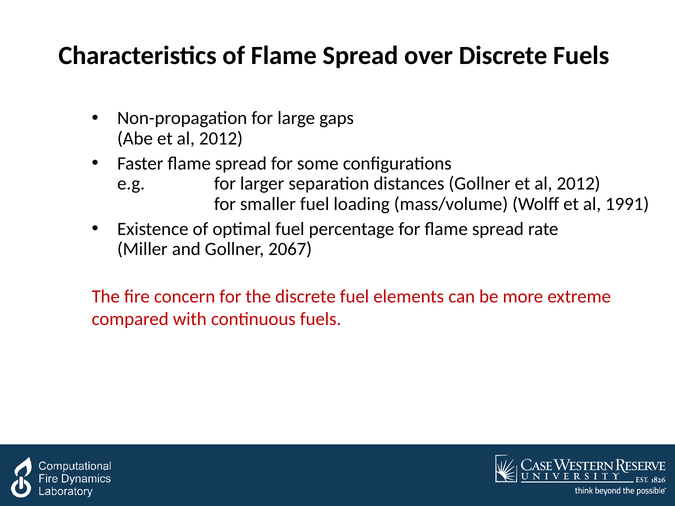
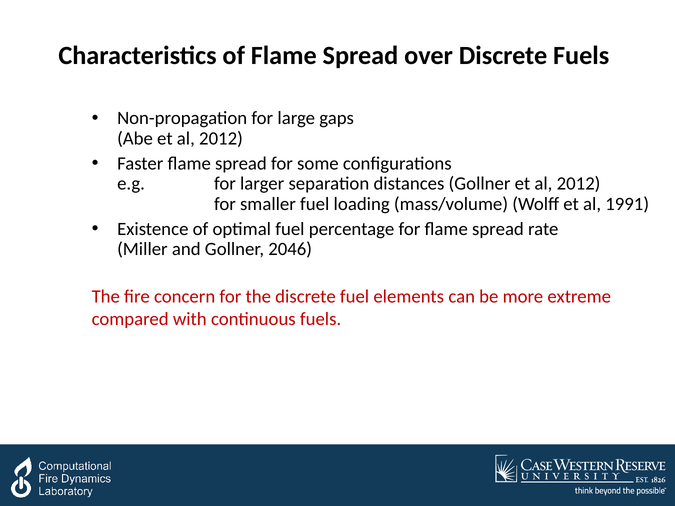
2067: 2067 -> 2046 (290, 249)
